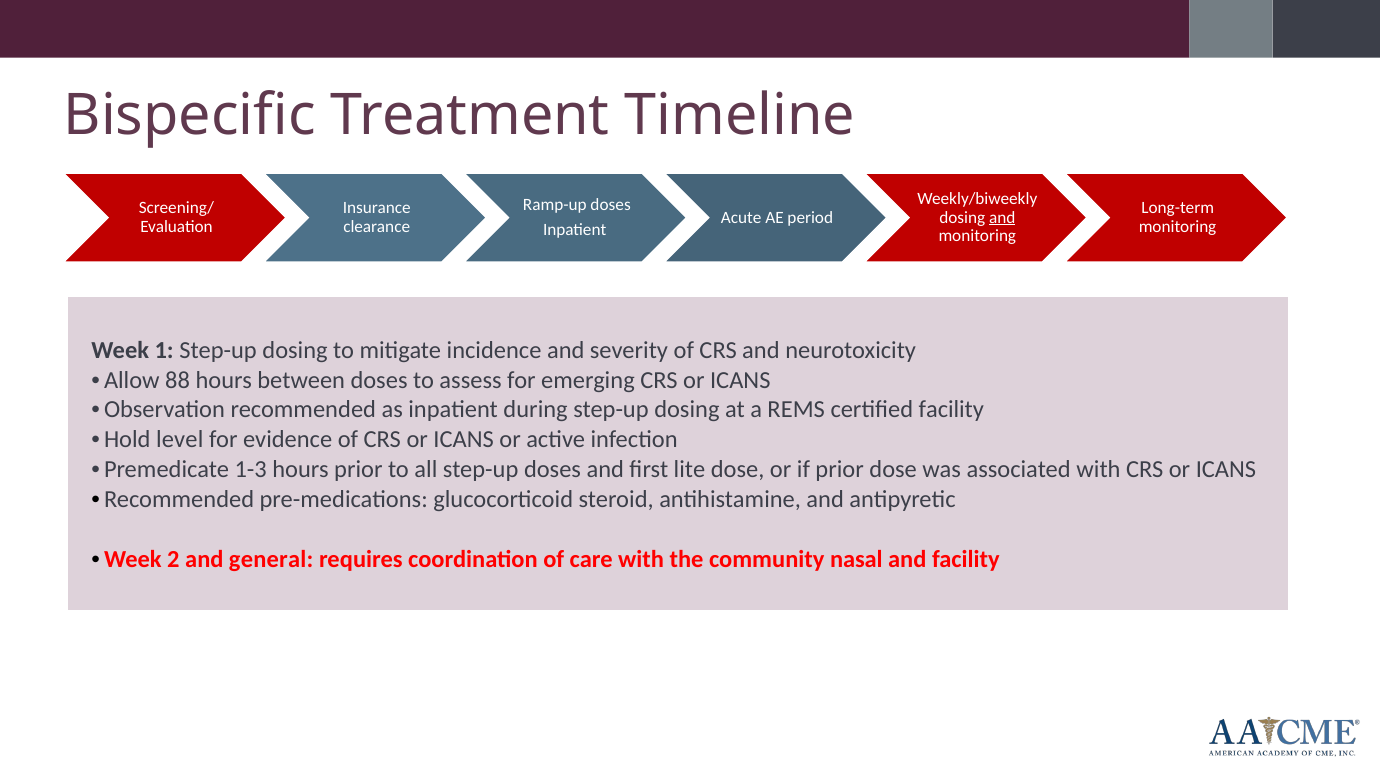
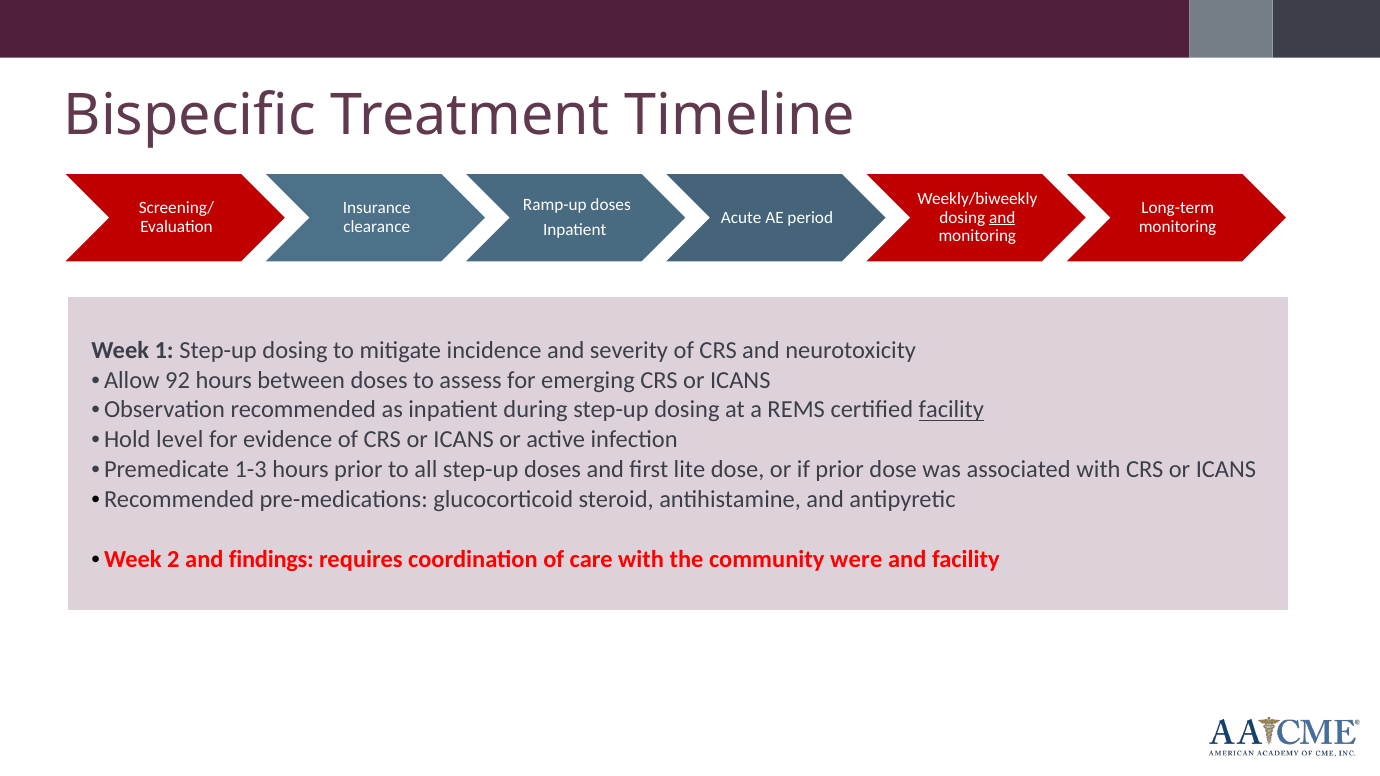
88: 88 -> 92 (178, 380)
facility underline: none -> present (951, 410)
general: general -> findings (271, 559)
nasal: nasal -> were (856, 559)
